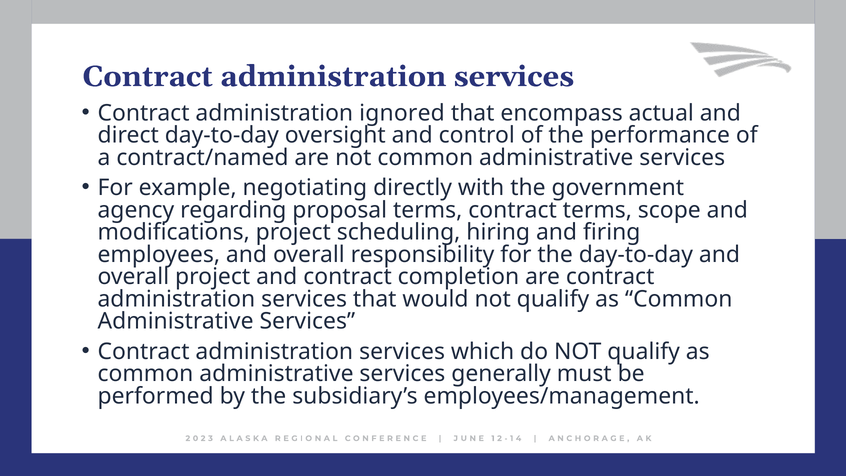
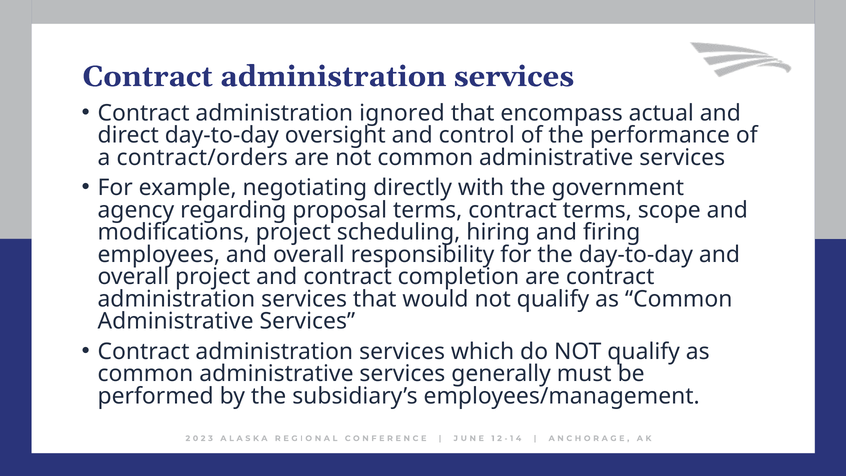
contract/named: contract/named -> contract/orders (202, 158)
